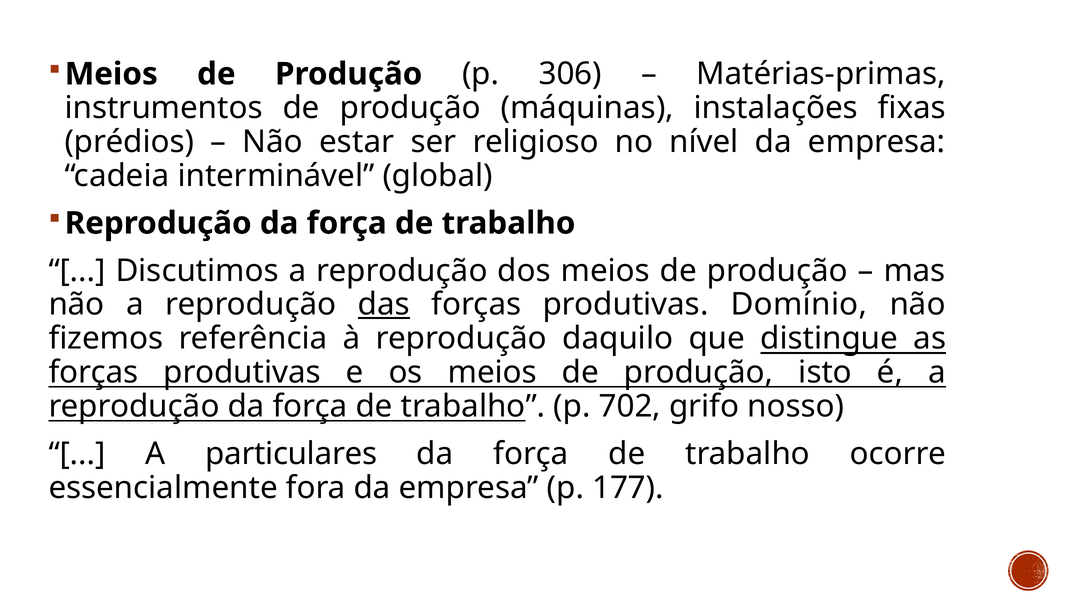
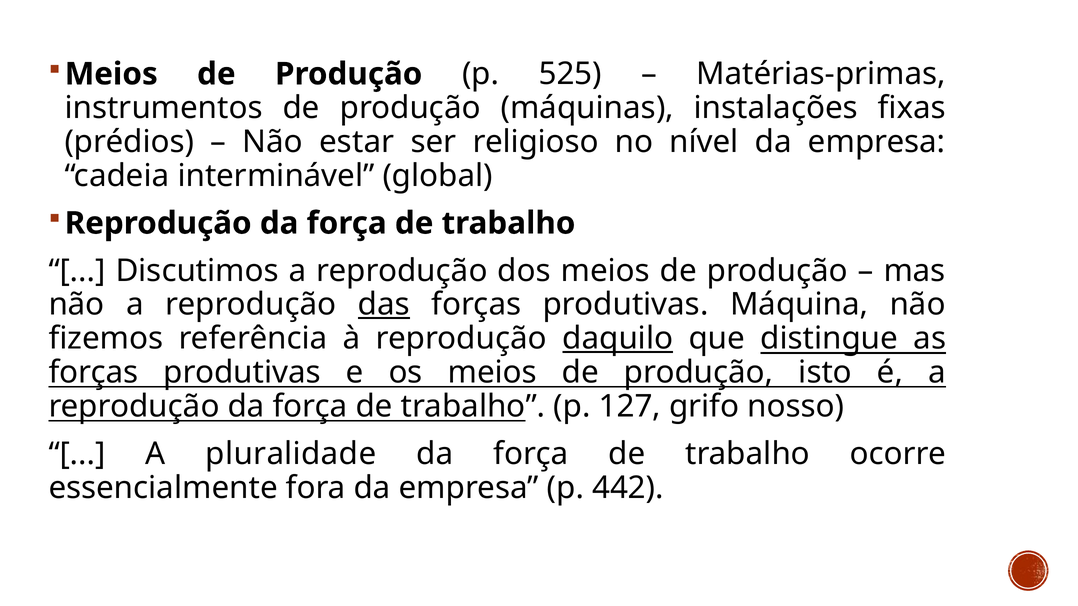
306: 306 -> 525 (570, 74)
Domínio: Domínio -> Máquina (799, 305)
daquilo underline: none -> present (618, 339)
702: 702 -> 127 (630, 407)
particulares: particulares -> pluralidade (291, 454)
177: 177 -> 442 (628, 488)
